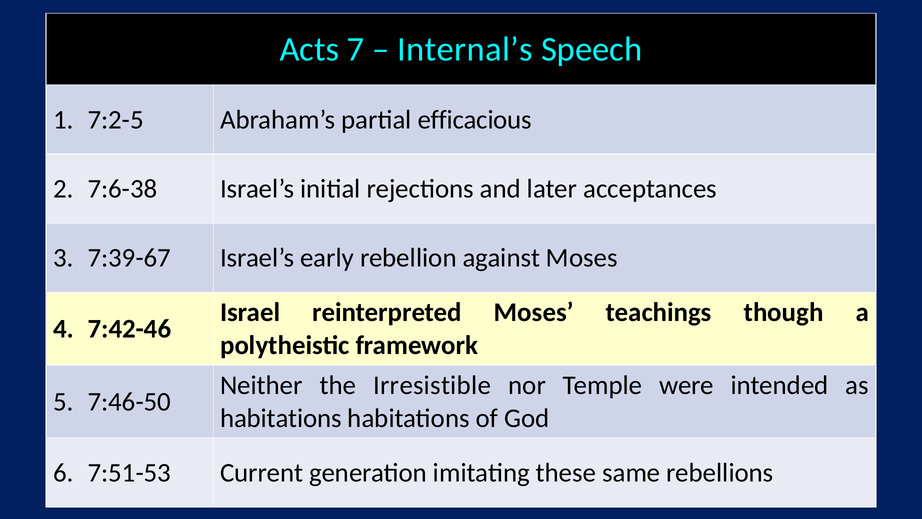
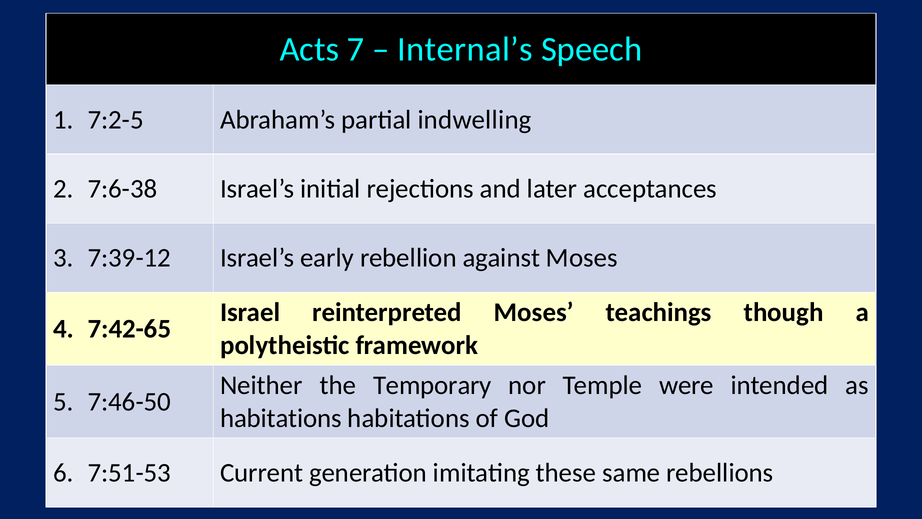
efficacious: efficacious -> indwelling (475, 120)
7:39-67: 7:39-67 -> 7:39-12 (129, 258)
7:42-46: 7:42-46 -> 7:42-65 (129, 329)
Irresistible: Irresistible -> Temporary (432, 385)
